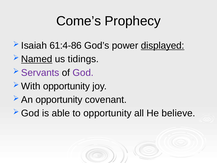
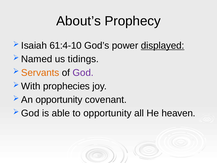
Come’s: Come’s -> About’s (79, 21)
61:4-86: 61:4-86 -> 61:4-10 (66, 46)
Named underline: present -> none (37, 59)
Servants colour: purple -> orange (40, 73)
With opportunity: opportunity -> prophecies (66, 86)
believe: believe -> heaven (179, 113)
